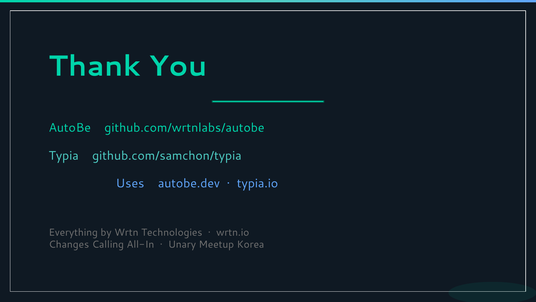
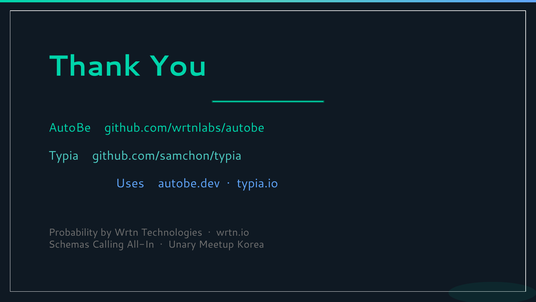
Everything: Everything -> Probability (73, 232)
Changes: Changes -> Schemas (69, 244)
